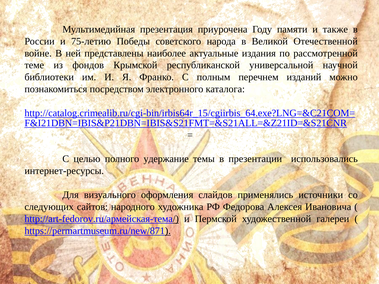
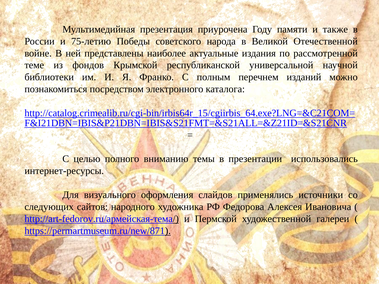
удержание: удержание -> вниманию (166, 159)
